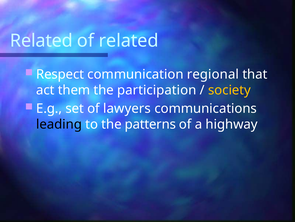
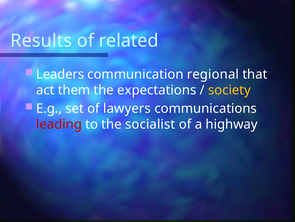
Related: Related -> Results (41, 41)
Respect: Respect -> Leaders (60, 74)
participation: participation -> expectations (157, 90)
leading colour: black -> red (59, 124)
patterns: patterns -> socialist (150, 124)
